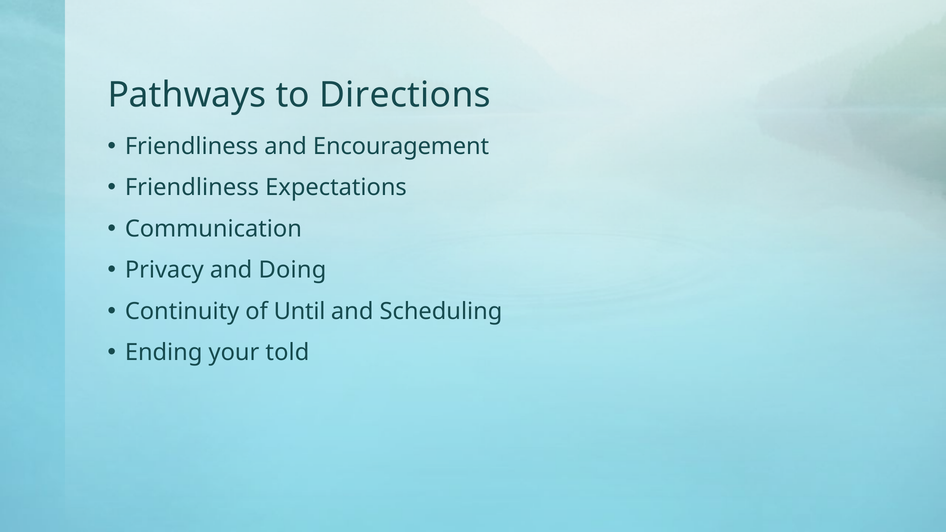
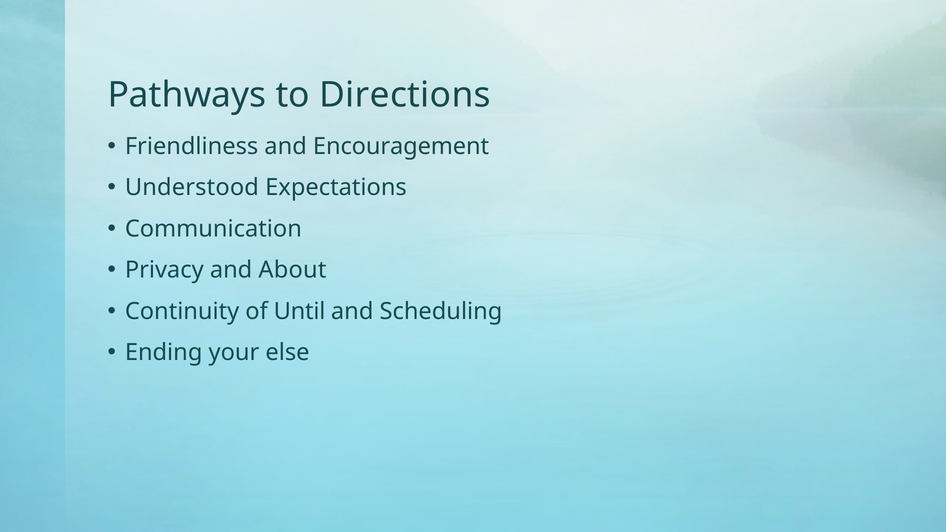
Friendliness: Friendliness -> Understood (192, 188)
Doing: Doing -> About (292, 270)
told: told -> else (288, 353)
